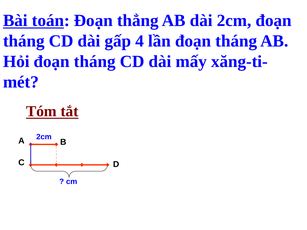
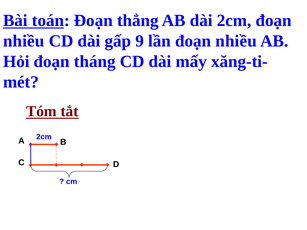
tháng: tháng -> nhiều (24, 41)
4: 4 -> 9 (140, 41)
lần đoạn tháng: tháng -> nhiều (236, 41)
